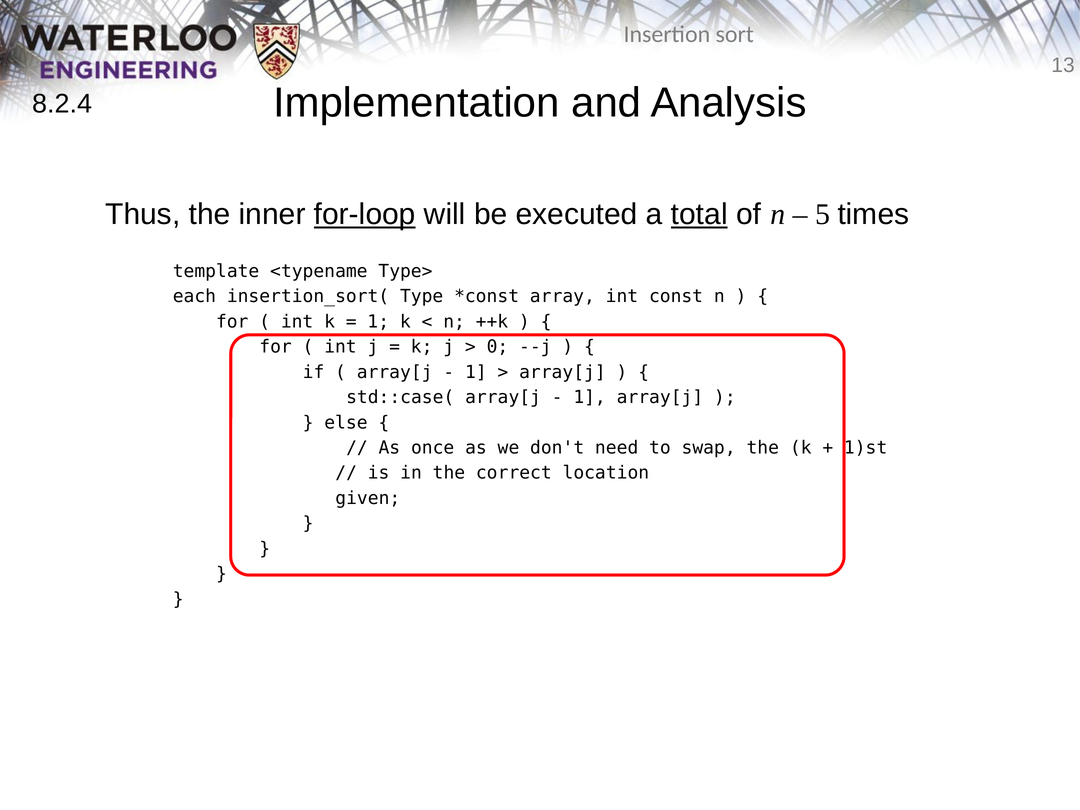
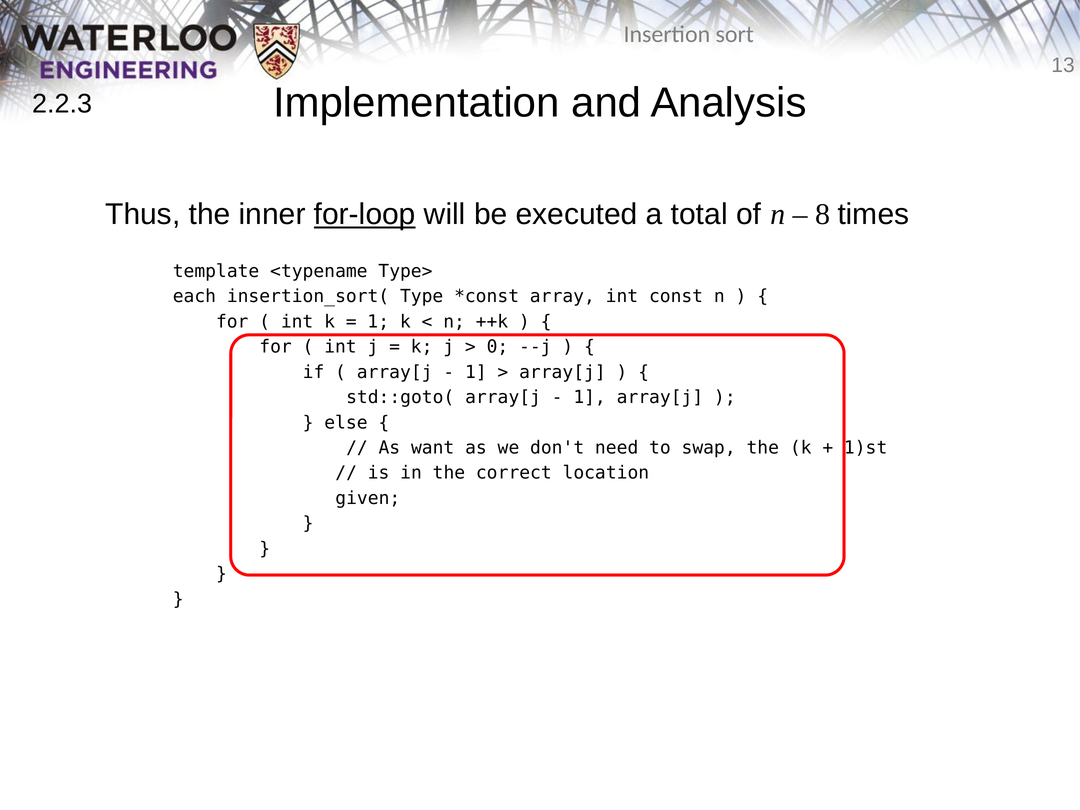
8.2.4: 8.2.4 -> 2.2.3 (62, 104)
total underline: present -> none (699, 215)
5: 5 -> 8 (823, 215)
std::case(: std::case( -> std::goto( (400, 397)
once: once -> want (433, 448)
